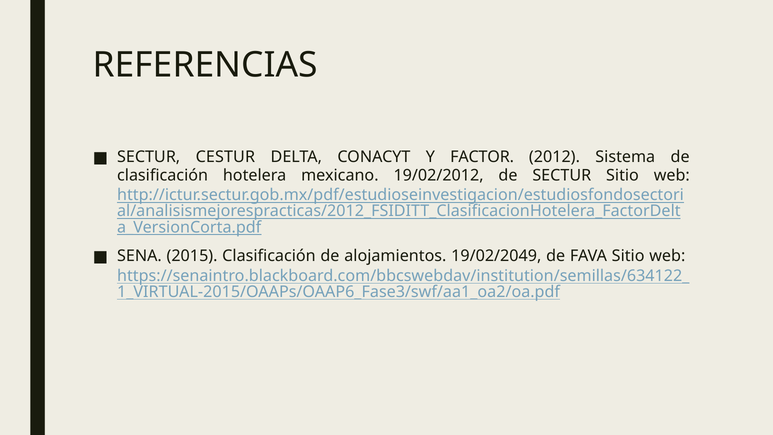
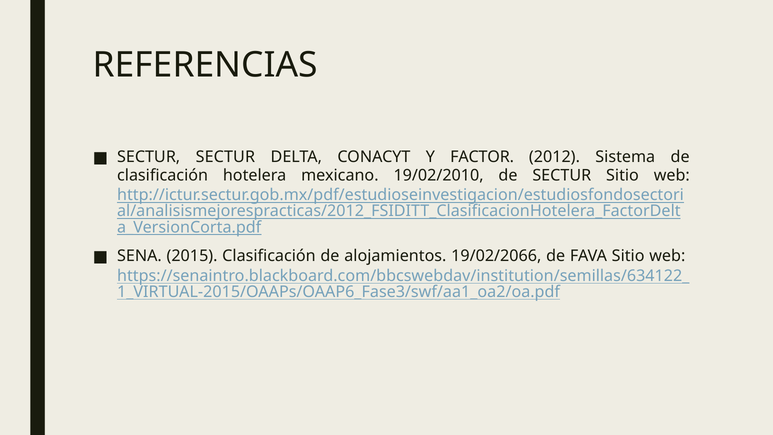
SECTUR CESTUR: CESTUR -> SECTUR (225, 157)
19/02/2012: 19/02/2012 -> 19/02/2010 (439, 175)
19/02/2049: 19/02/2049 -> 19/02/2066 (496, 256)
